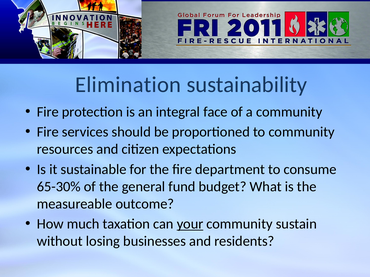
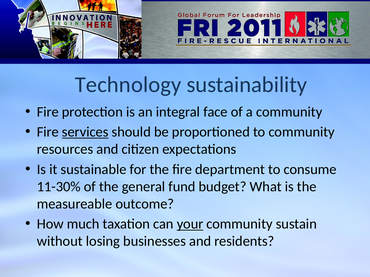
Elimination: Elimination -> Technology (128, 85)
services underline: none -> present (85, 132)
65-30%: 65-30% -> 11-30% (59, 187)
